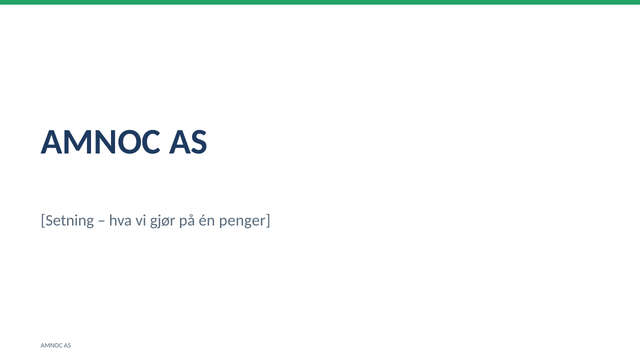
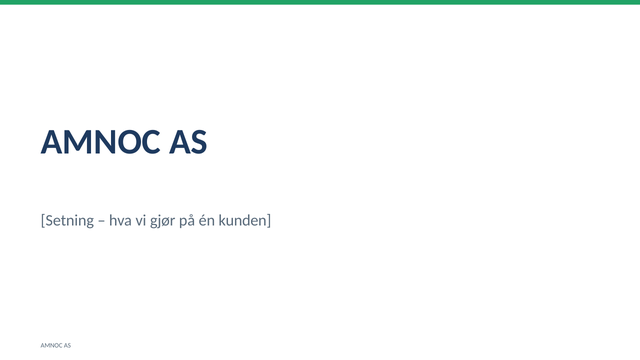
penger: penger -> kunden (245, 220)
